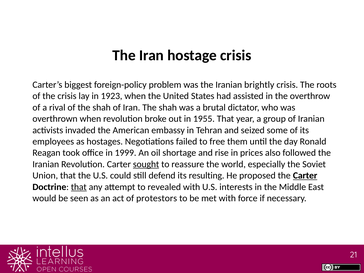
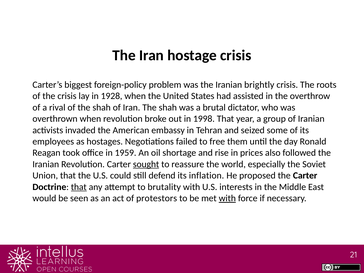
1923: 1923 -> 1928 (112, 96)
1955: 1955 -> 1998 (204, 119)
1999: 1999 -> 1959 (126, 153)
resulting: resulting -> inflation (207, 176)
Carter underline: present -> none (305, 176)
revealed: revealed -> brutality (164, 187)
with underline: none -> present (227, 198)
